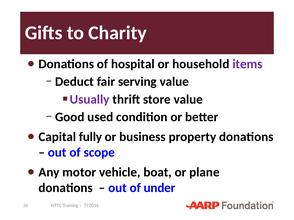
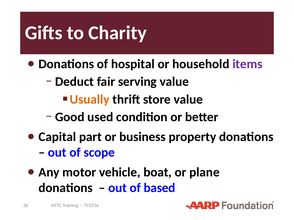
Usually colour: purple -> orange (90, 100)
fully: fully -> part (90, 137)
under: under -> based (160, 188)
